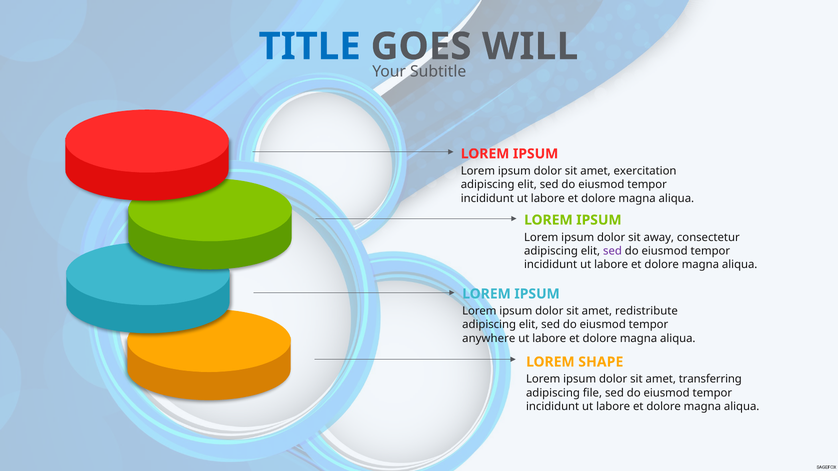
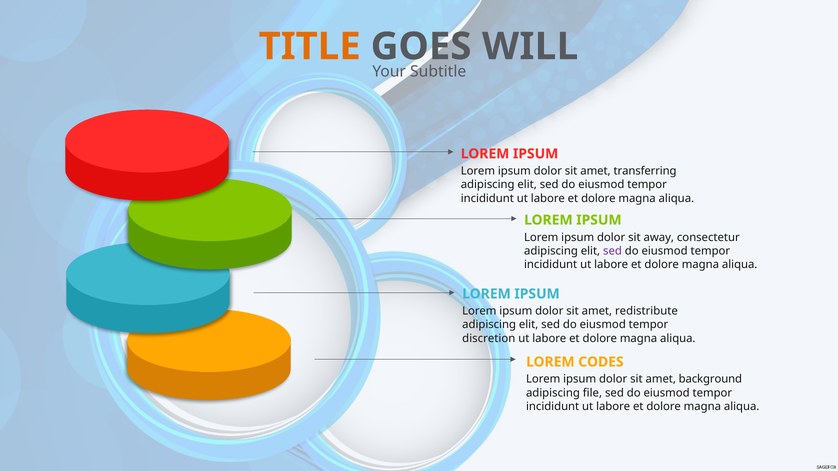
TITLE colour: blue -> orange (310, 47)
exercitation: exercitation -> transferring (645, 171)
anywhere: anywhere -> discretion (489, 339)
SHAPE: SHAPE -> CODES (601, 362)
transferring: transferring -> background (710, 380)
